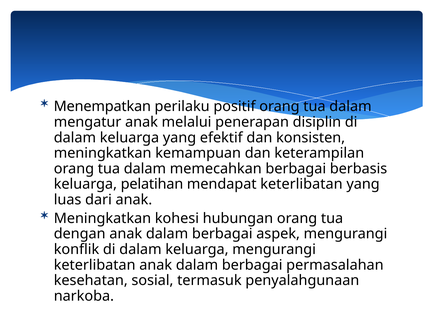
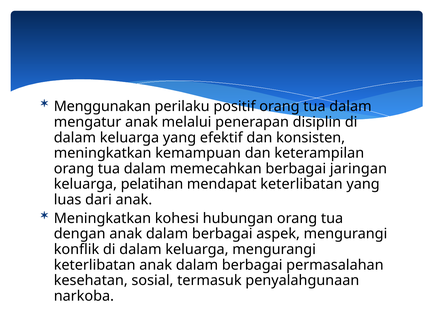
Menempatkan: Menempatkan -> Menggunakan (102, 107)
berbasis: berbasis -> jaringan (358, 169)
